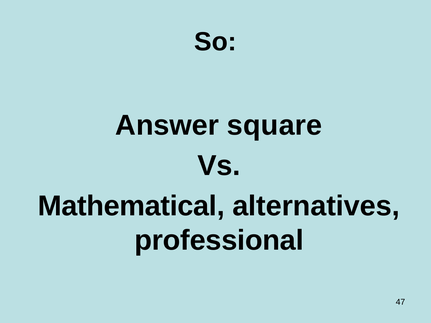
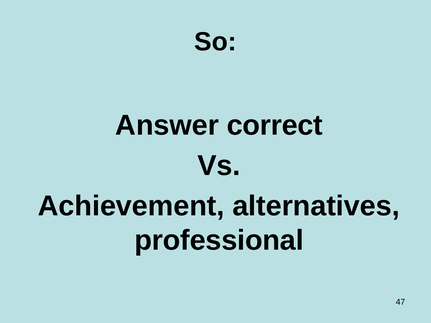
square: square -> correct (275, 126)
Mathematical: Mathematical -> Achievement (131, 206)
